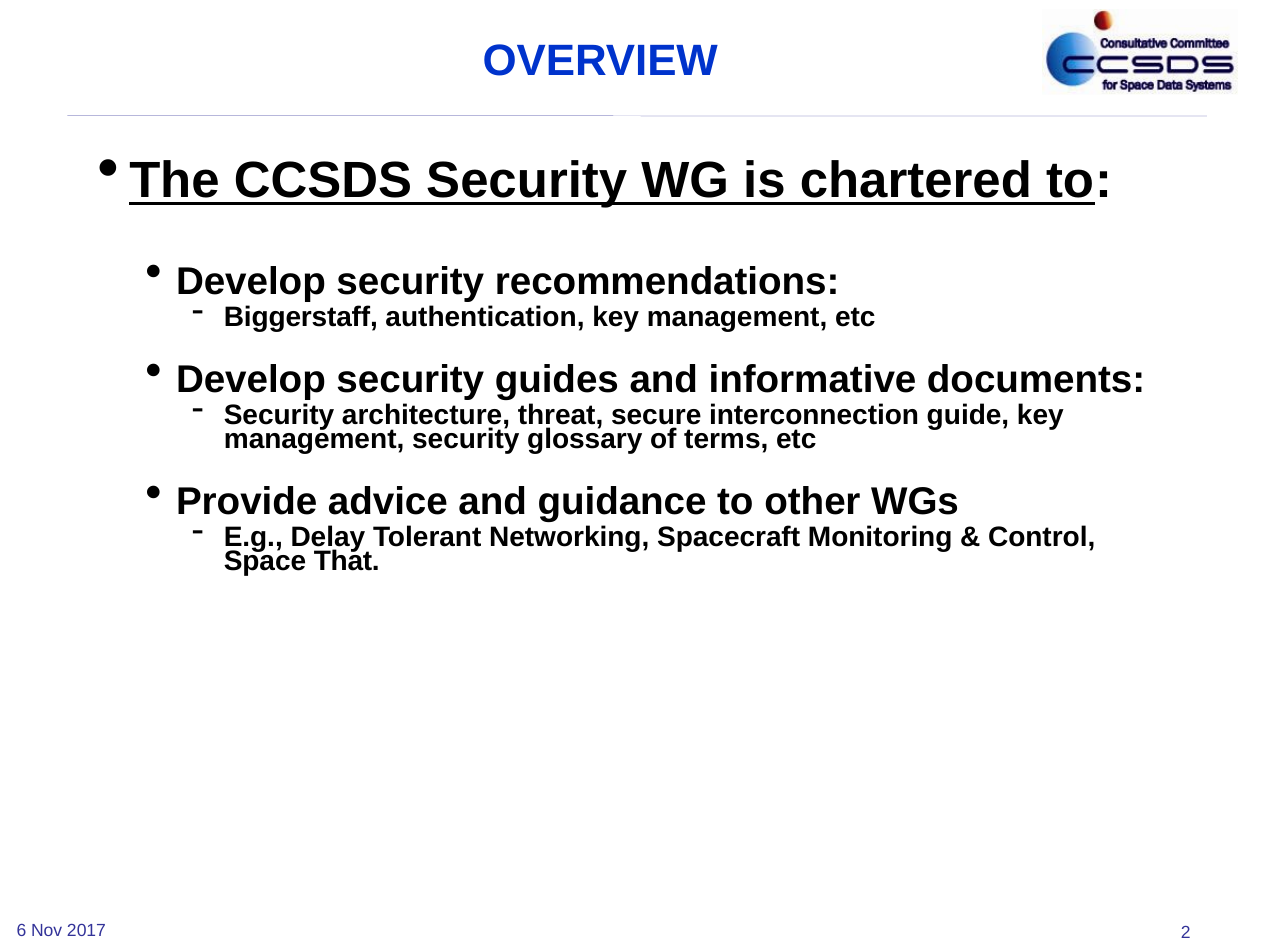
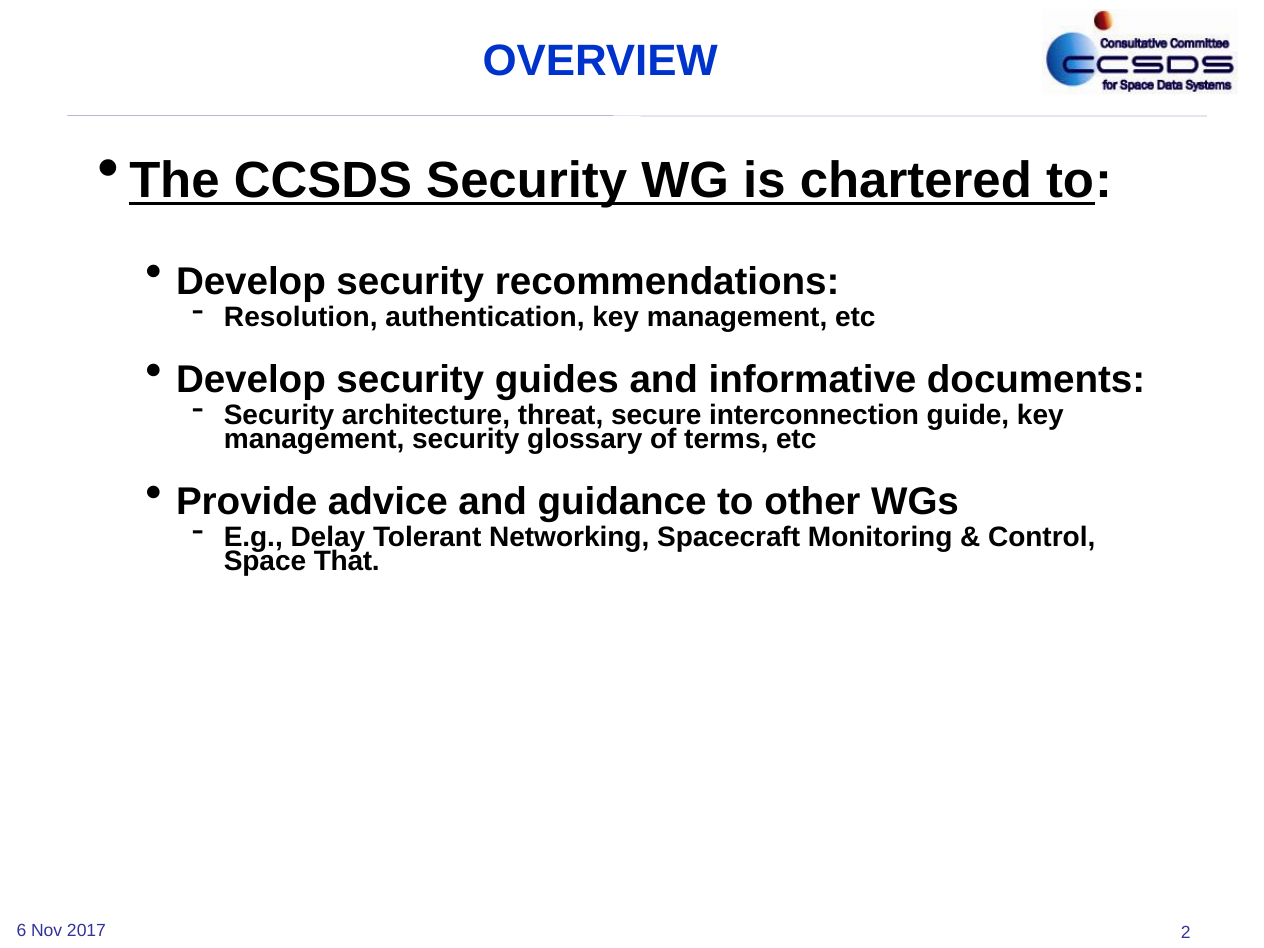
Biggerstaff: Biggerstaff -> Resolution (301, 317)
